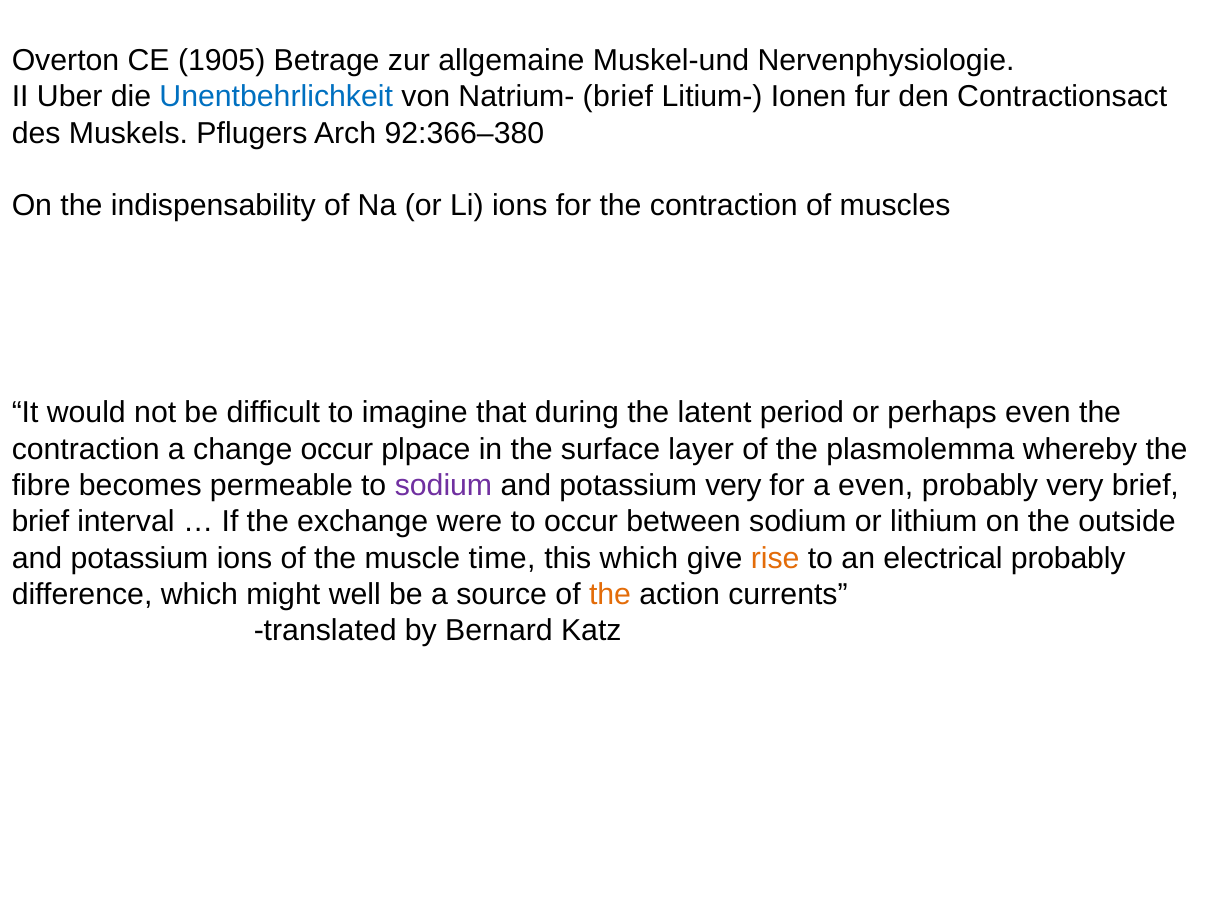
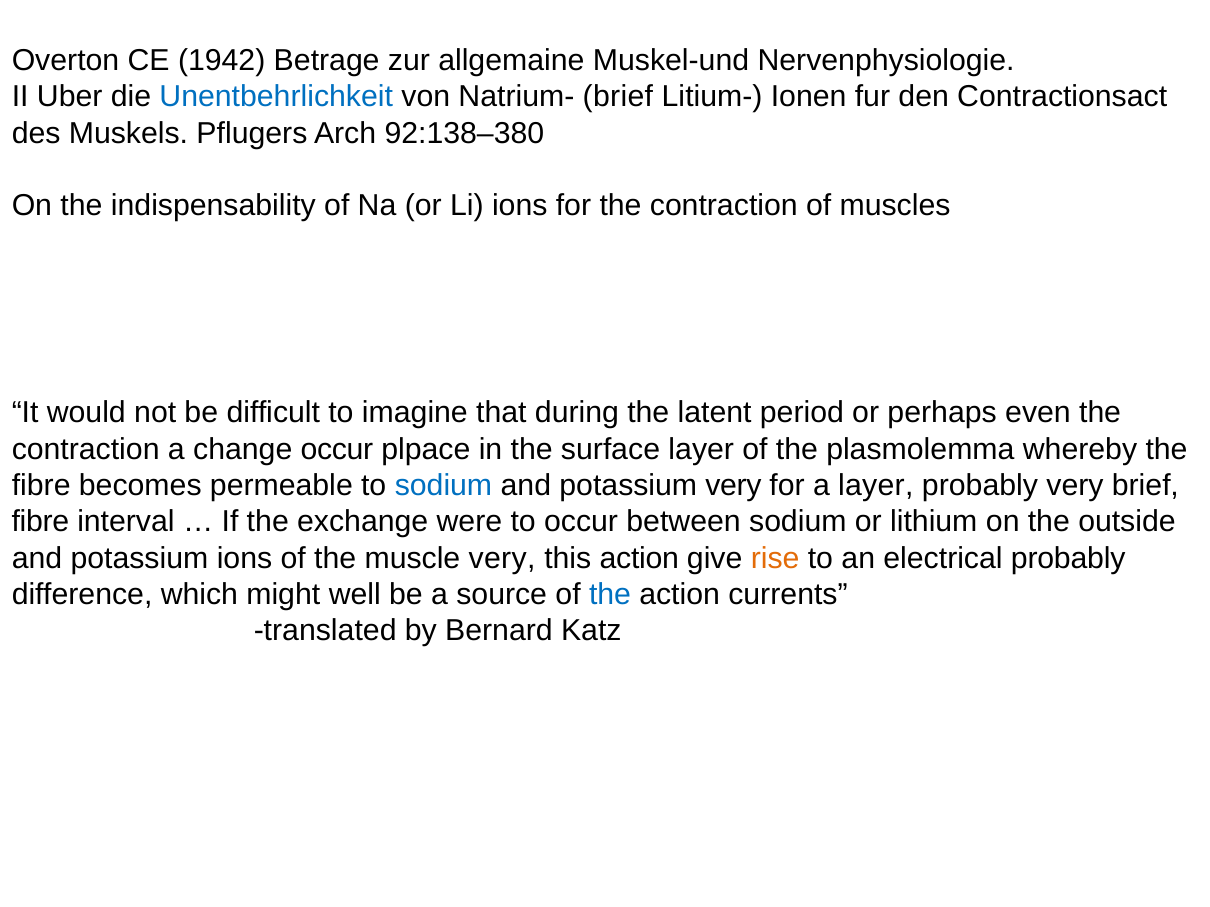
1905: 1905 -> 1942 (222, 61)
92:366–380: 92:366–380 -> 92:138–380 (464, 133)
sodium colour: purple -> blue (444, 486)
a even: even -> layer (876, 486)
brief: brief -> fibre (40, 522)
muscle time: time -> very (502, 558)
this which: which -> action (639, 558)
the colour: orange -> blue (610, 595)
